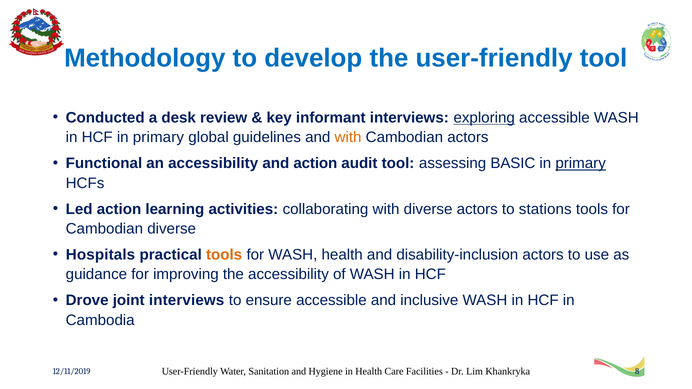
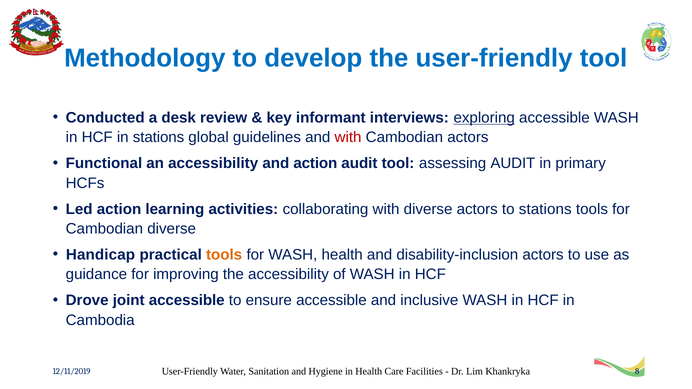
HCF in primary: primary -> stations (159, 137)
with colour: orange -> red (348, 137)
assessing BASIC: BASIC -> AUDIT (513, 164)
primary underline: present -> none (581, 164)
Hospitals: Hospitals -> Handicap (101, 255)
joint interviews: interviews -> accessible (187, 301)
